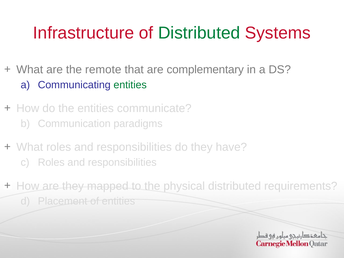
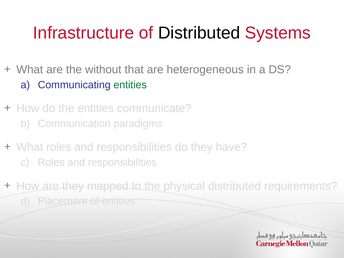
Distributed colour: green -> black (199, 33)
remote: remote -> without (103, 70)
complementary: complementary -> heterogeneous (205, 70)
